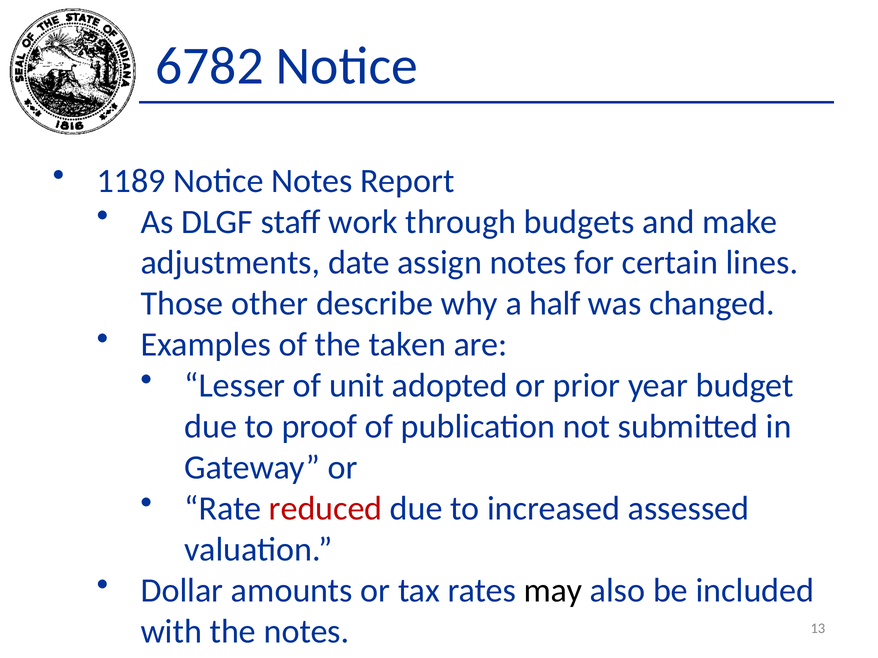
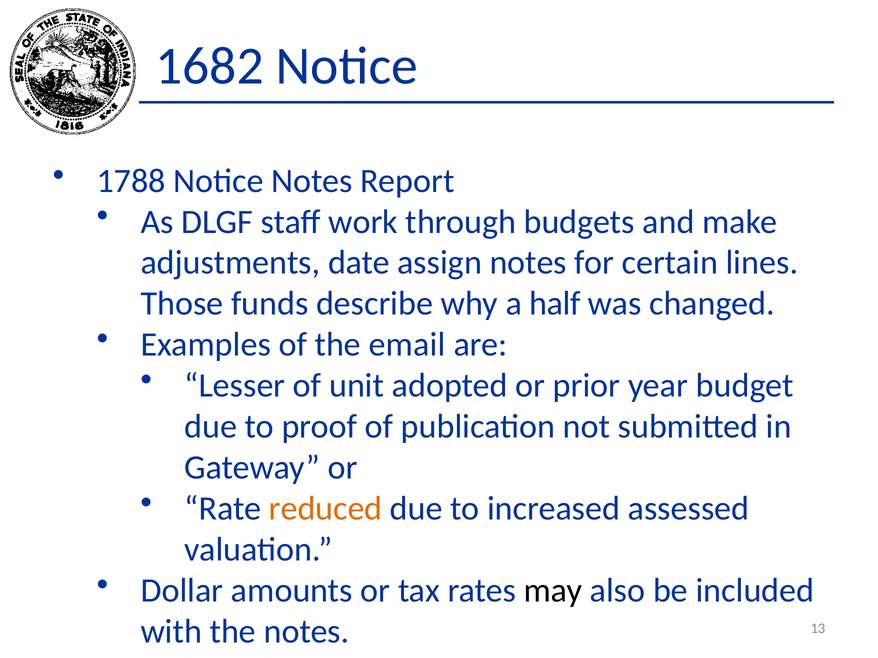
6782: 6782 -> 1682 (209, 66)
1189: 1189 -> 1788 (131, 181)
other: other -> funds (270, 304)
taken: taken -> email (407, 345)
reduced colour: red -> orange (326, 509)
